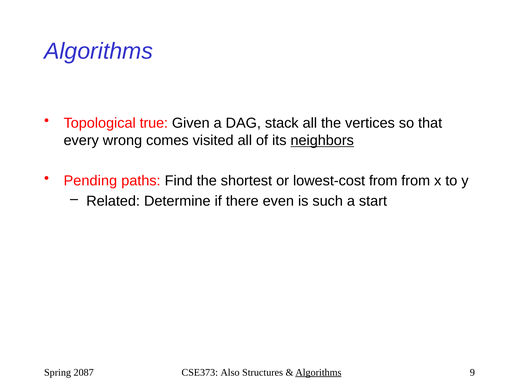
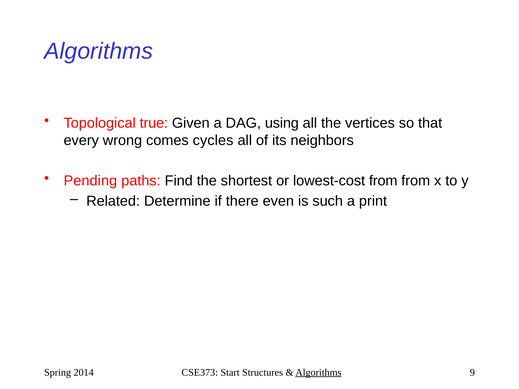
stack: stack -> using (282, 123)
visited: visited -> cycles (213, 141)
neighbors underline: present -> none (322, 141)
start: start -> print (373, 201)
2087: 2087 -> 2014 (84, 373)
Also: Also -> Start (230, 373)
